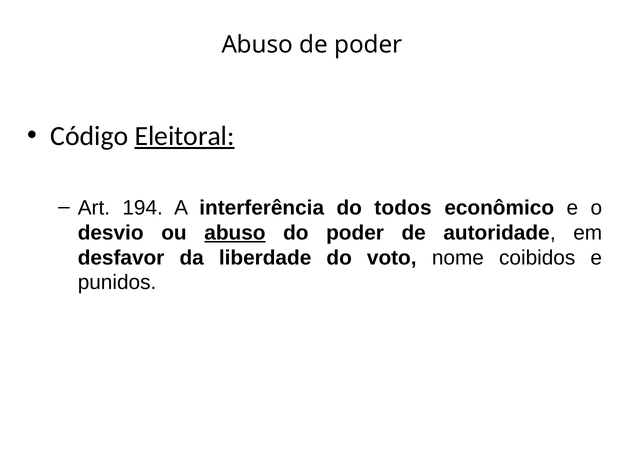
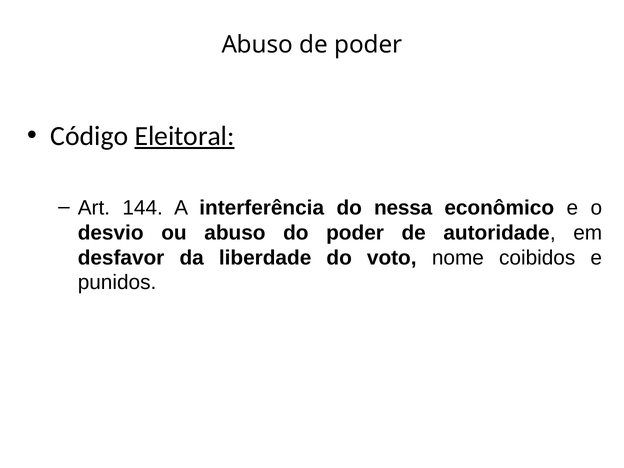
194: 194 -> 144 (143, 208)
todos: todos -> nessa (403, 208)
abuso underline: present -> none (235, 233)
